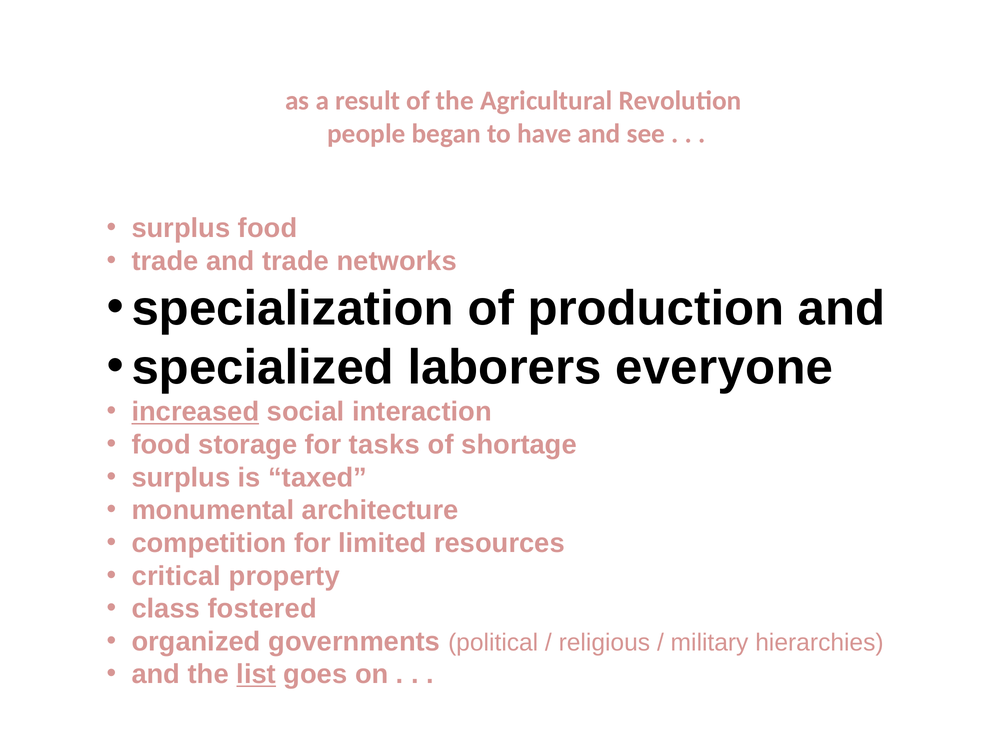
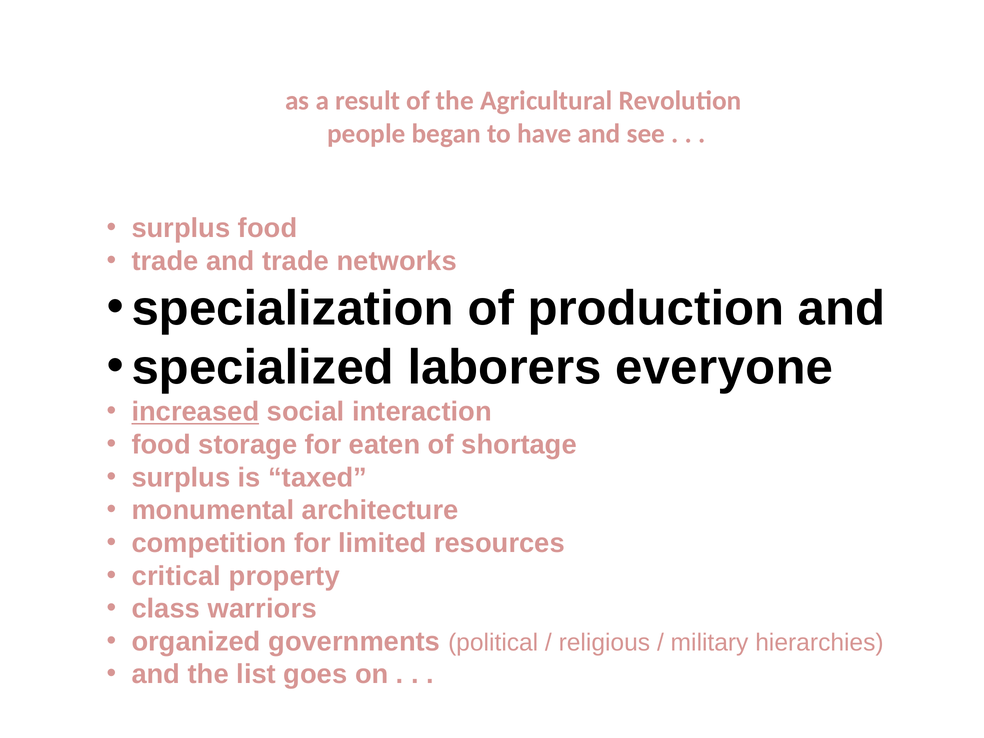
tasks: tasks -> eaten (385, 445)
fostered: fostered -> warriors (262, 609)
list underline: present -> none (256, 674)
